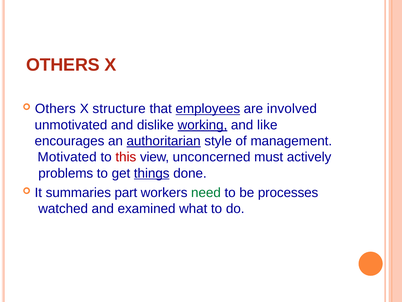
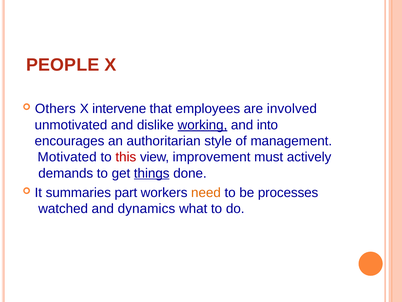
OTHERS: OTHERS -> PEOPLE (63, 65)
structure: structure -> intervene (119, 109)
employees underline: present -> none (208, 109)
like: like -> into (267, 125)
authoritarian underline: present -> none (164, 141)
unconcerned: unconcerned -> improvement (212, 157)
problems: problems -> demands (66, 173)
need colour: green -> orange (206, 192)
examined: examined -> dynamics (146, 209)
